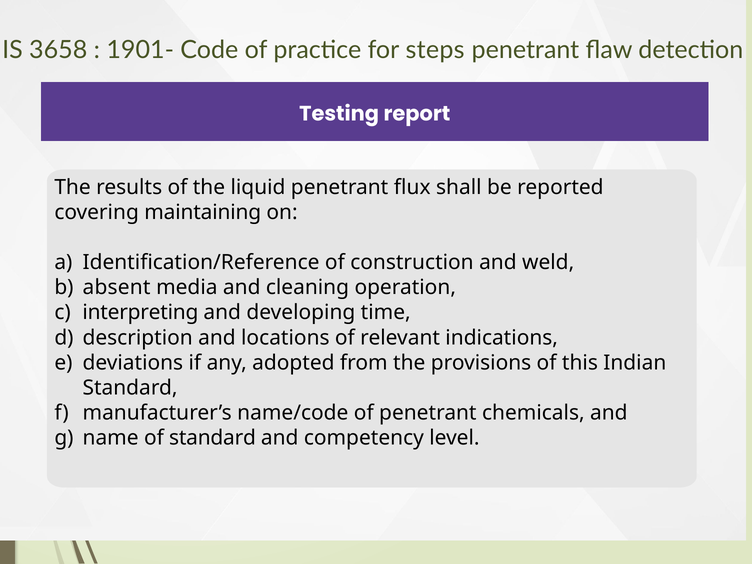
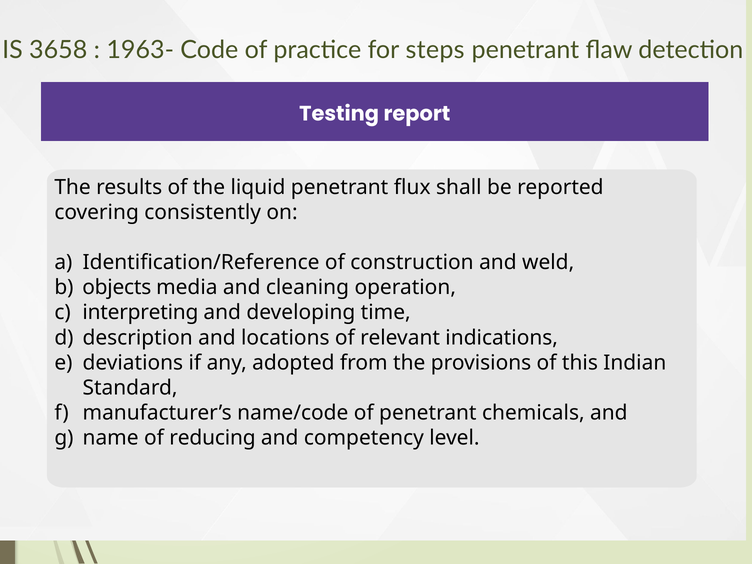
1901-: 1901- -> 1963- (140, 50)
maintaining: maintaining -> consistently (203, 212)
absent: absent -> objects (117, 287)
of standard: standard -> reducing (212, 438)
